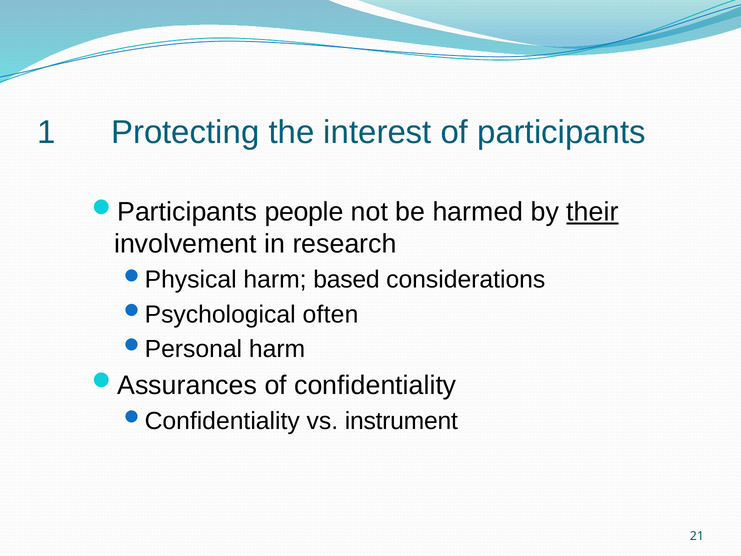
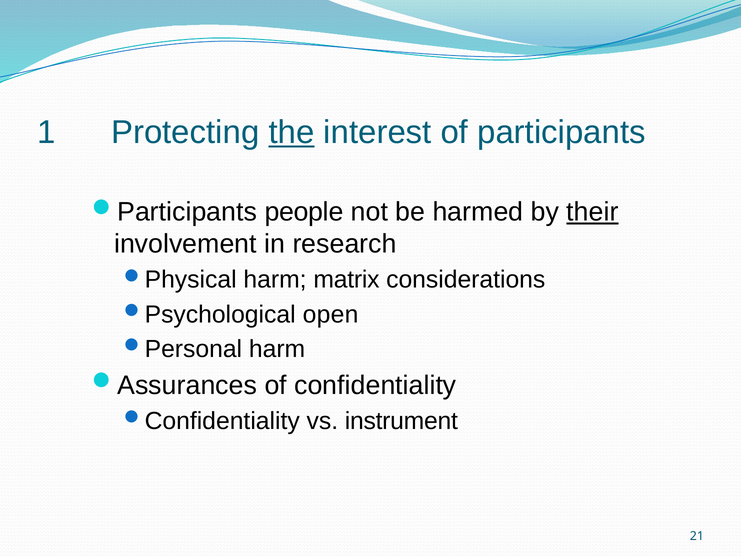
the underline: none -> present (291, 132)
based: based -> matrix (346, 280)
often: often -> open (331, 314)
